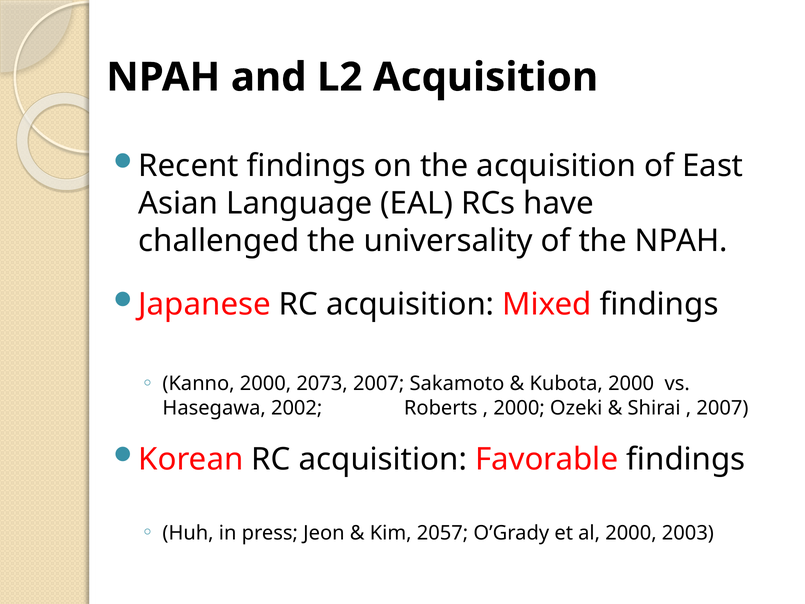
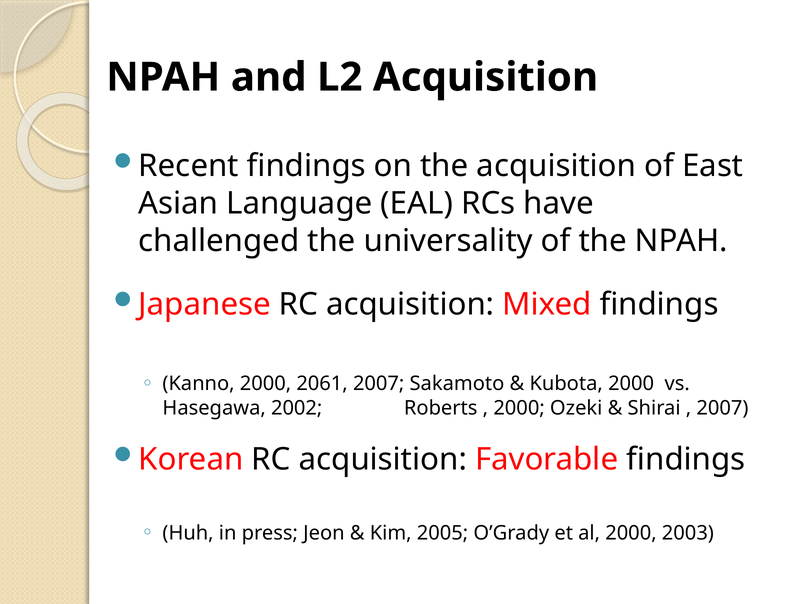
2073: 2073 -> 2061 (322, 384)
2057: 2057 -> 2005 (443, 533)
